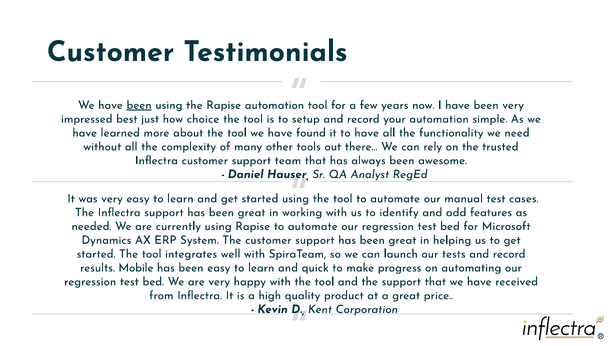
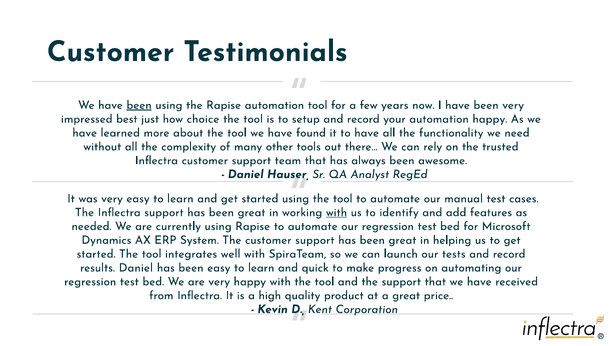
automation simple: simple -> happy (490, 119)
with underline: none -> present (336, 212)
results Mobile: Mobile -> Daniel (136, 268)
